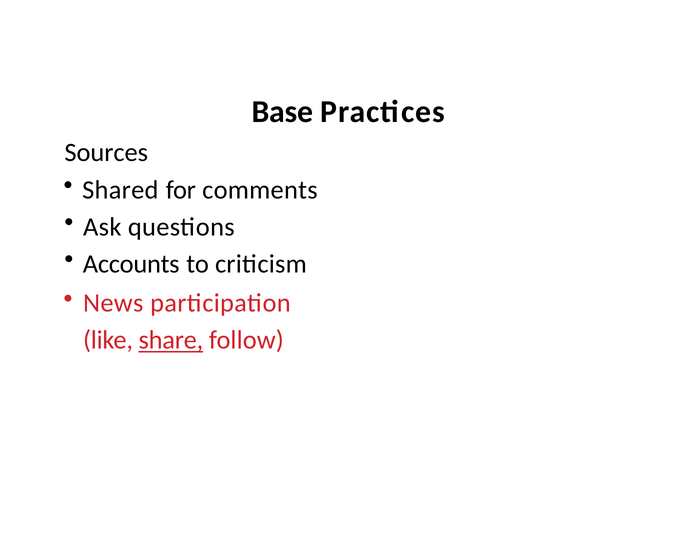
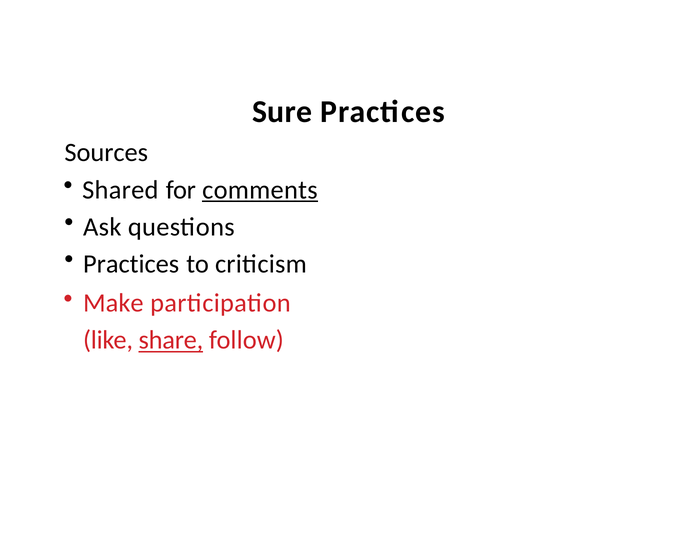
Base: Base -> Sure (282, 112)
comments underline: none -> present (260, 190)
Accounts: Accounts -> Practices (131, 264)
News: News -> Make (113, 303)
